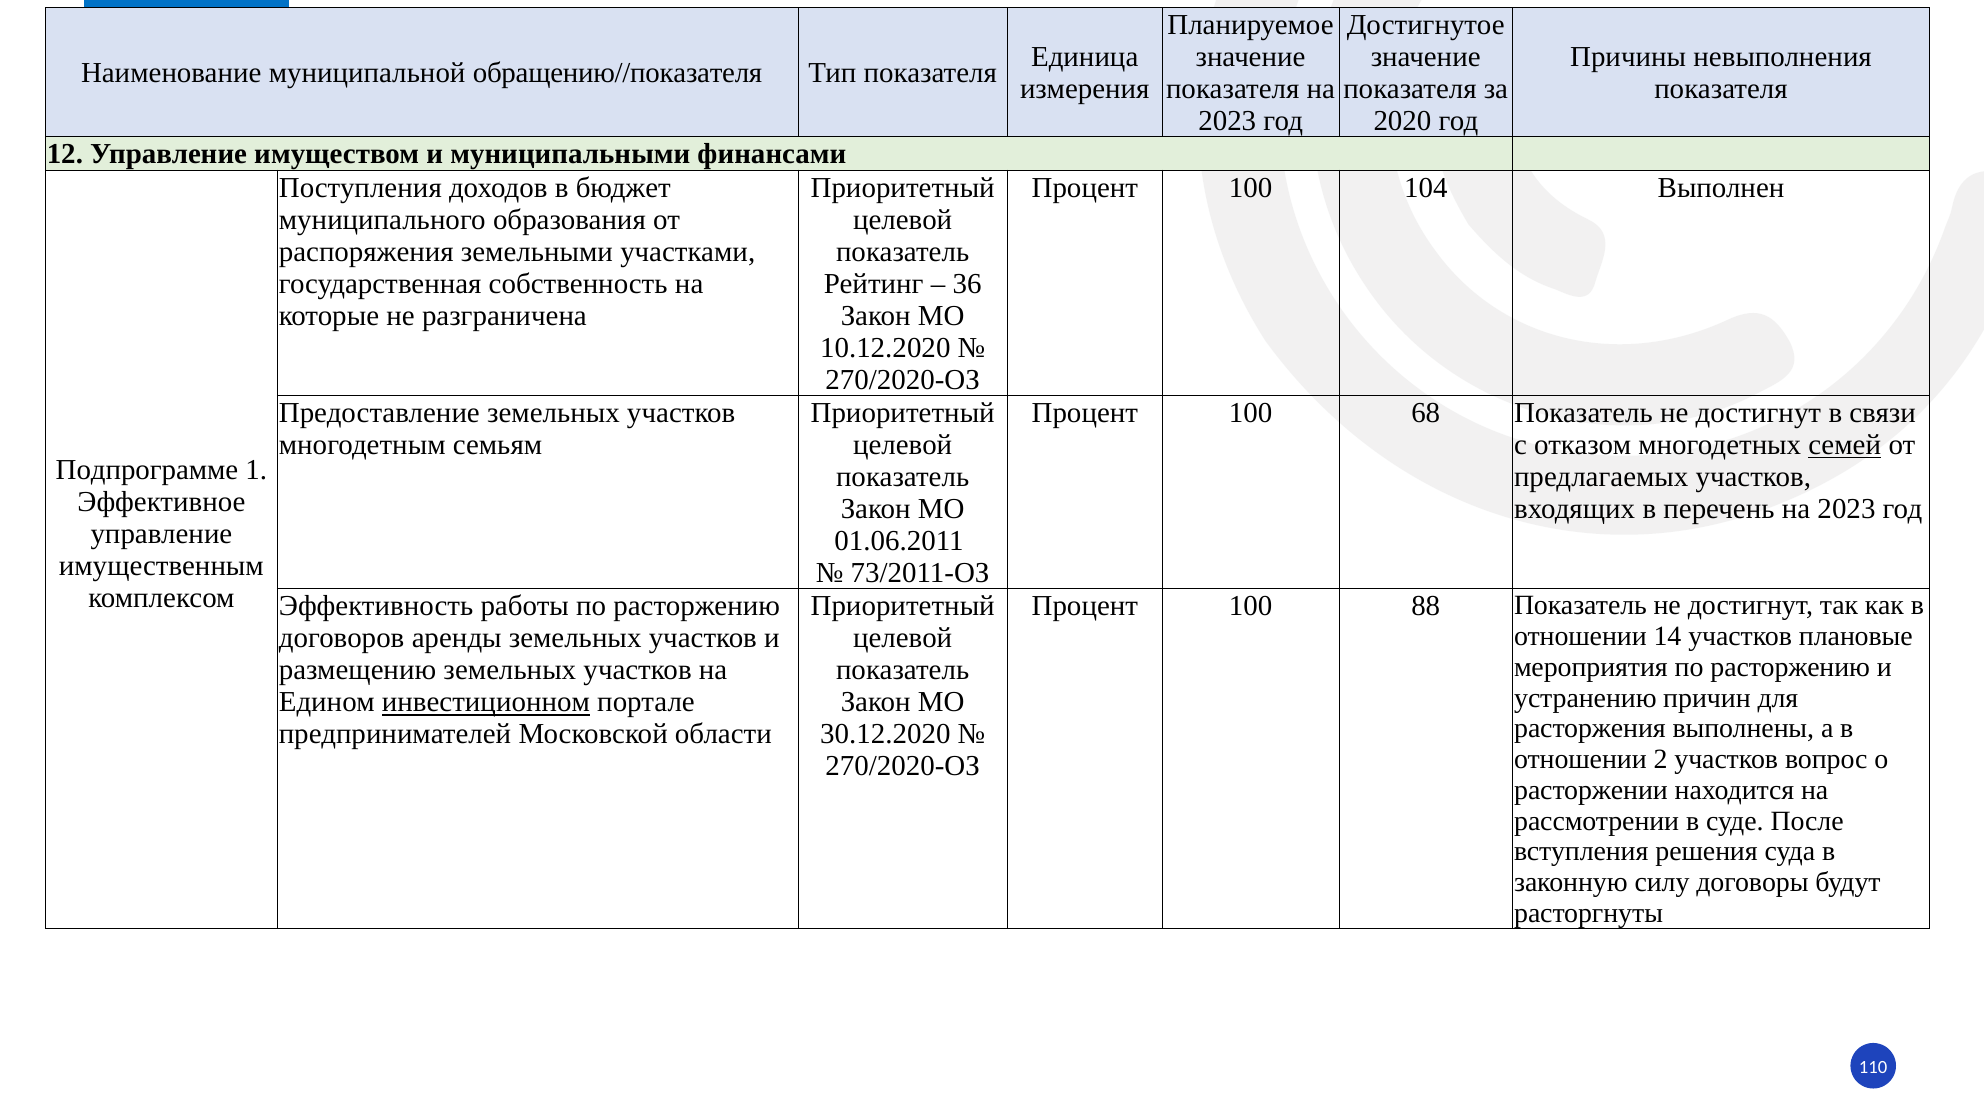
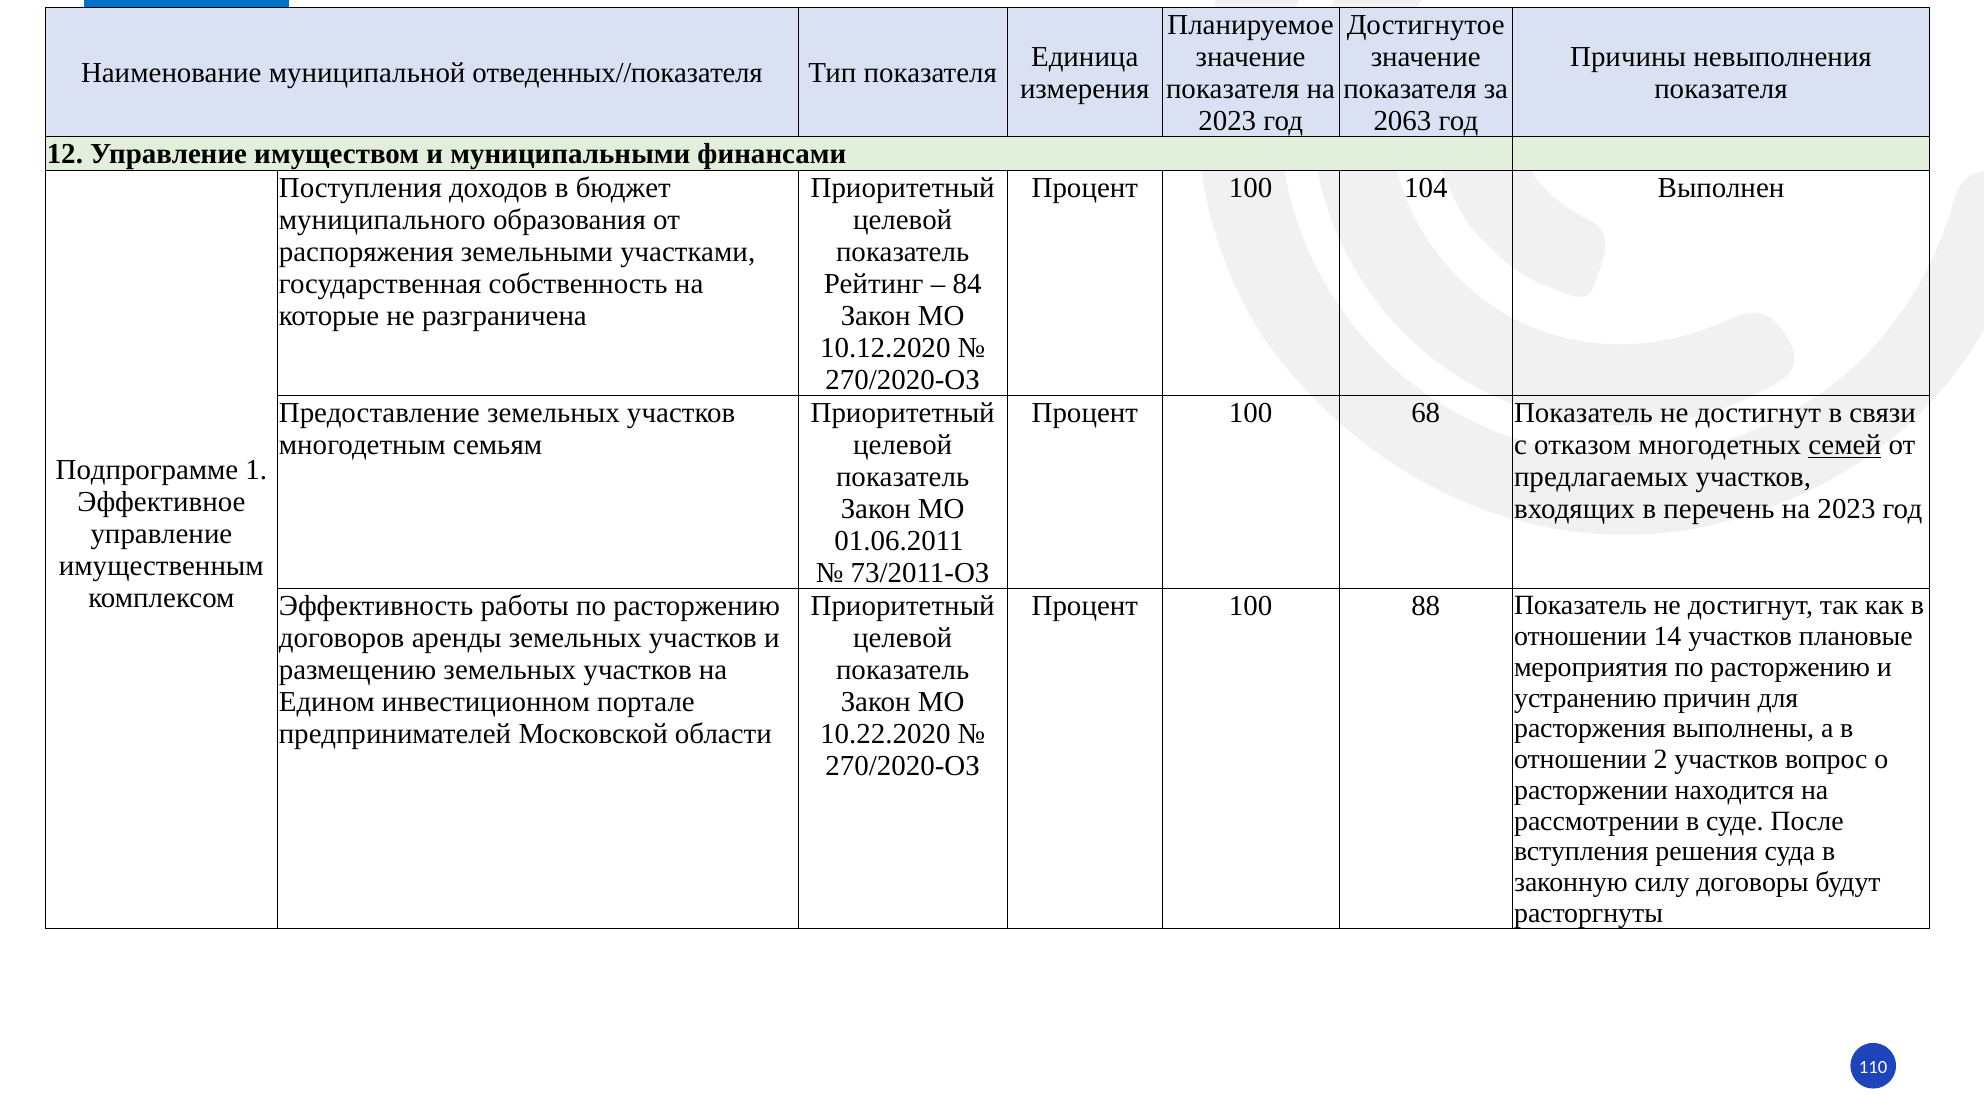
обращению//показателя: обращению//показателя -> отведенных//показателя (618, 73)
2020: 2020 -> 2063 (1402, 121)
36: 36 -> 84 (967, 284)
инвестиционном underline: present -> none (486, 702)
30.12.2020: 30.12.2020 -> 10.22.2020 (885, 734)
